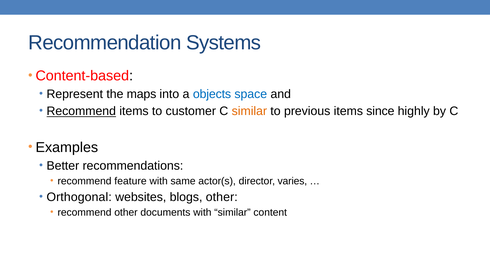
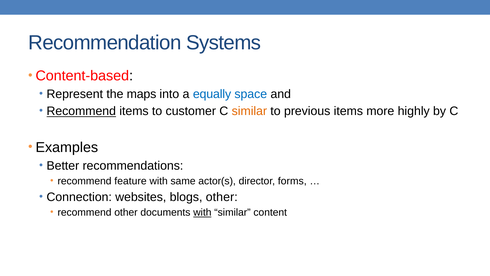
objects: objects -> equally (212, 94)
since: since -> more (380, 111)
varies: varies -> forms (292, 181)
Orthogonal: Orthogonal -> Connection (79, 197)
with underline: none -> present (202, 212)
